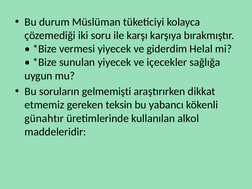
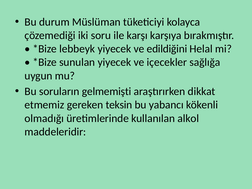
vermesi: vermesi -> lebbeyk (77, 49)
giderdim: giderdim -> edildiğini (167, 49)
günahtır: günahtır -> olmadığı (44, 118)
